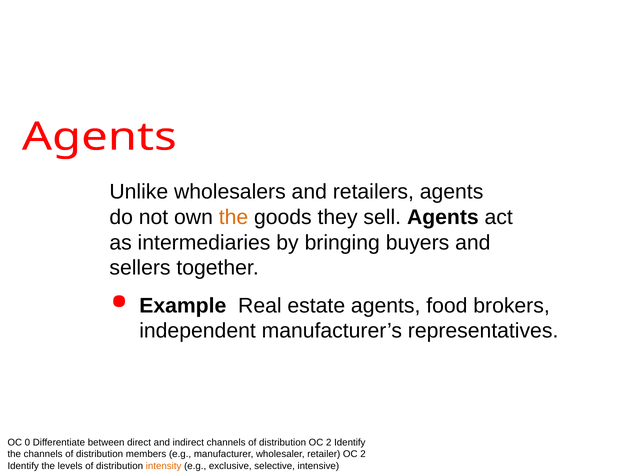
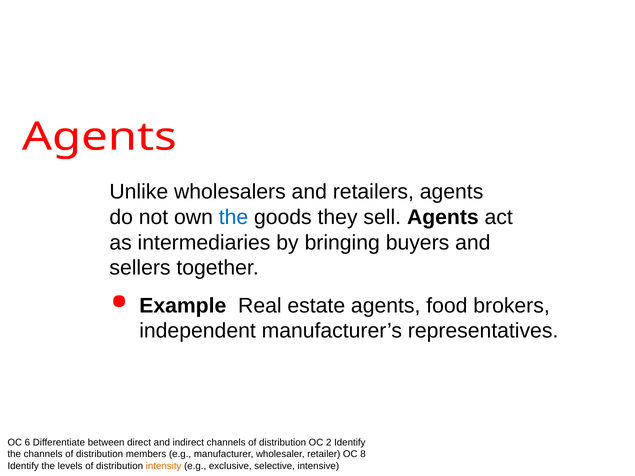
the colour: orange -> blue (233, 217)
0: 0 -> 6 (27, 443)
retailer OC 2: 2 -> 8 (363, 454)
